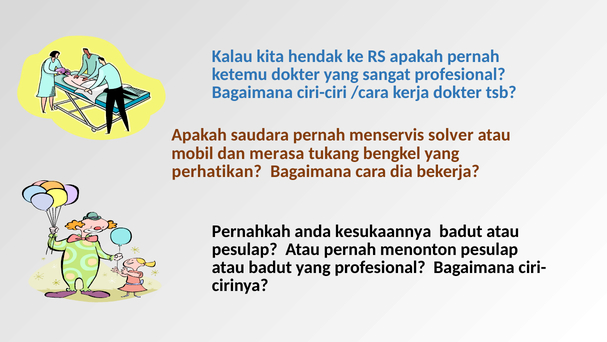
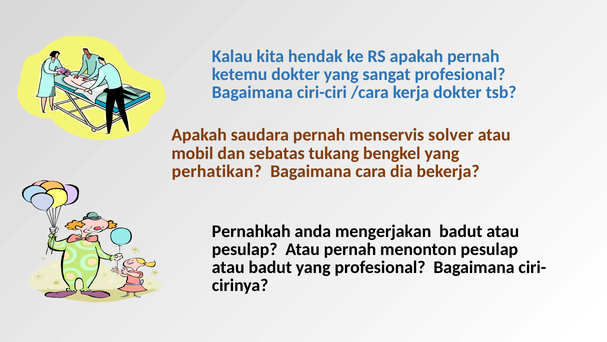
merasa: merasa -> sebatas (277, 153)
kesukaannya: kesukaannya -> mengerjakan (383, 231)
